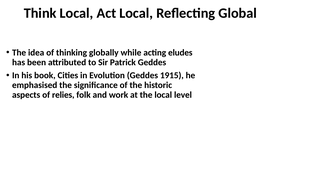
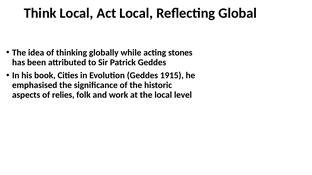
eludes: eludes -> stones (180, 53)
